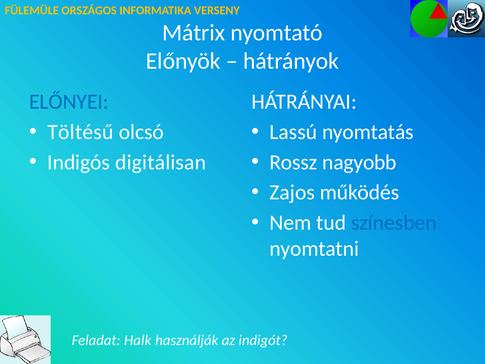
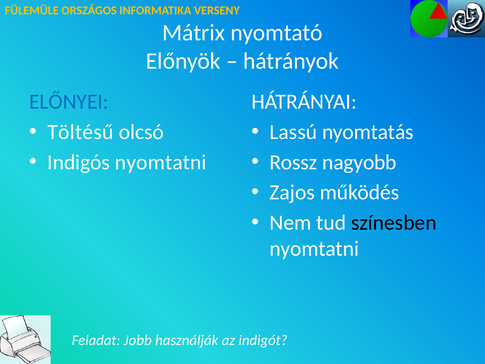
Indigós digitálisan: digitálisan -> nyomtatni (161, 162)
színesben colour: blue -> black (394, 223)
Halk: Halk -> Jobb (138, 340)
